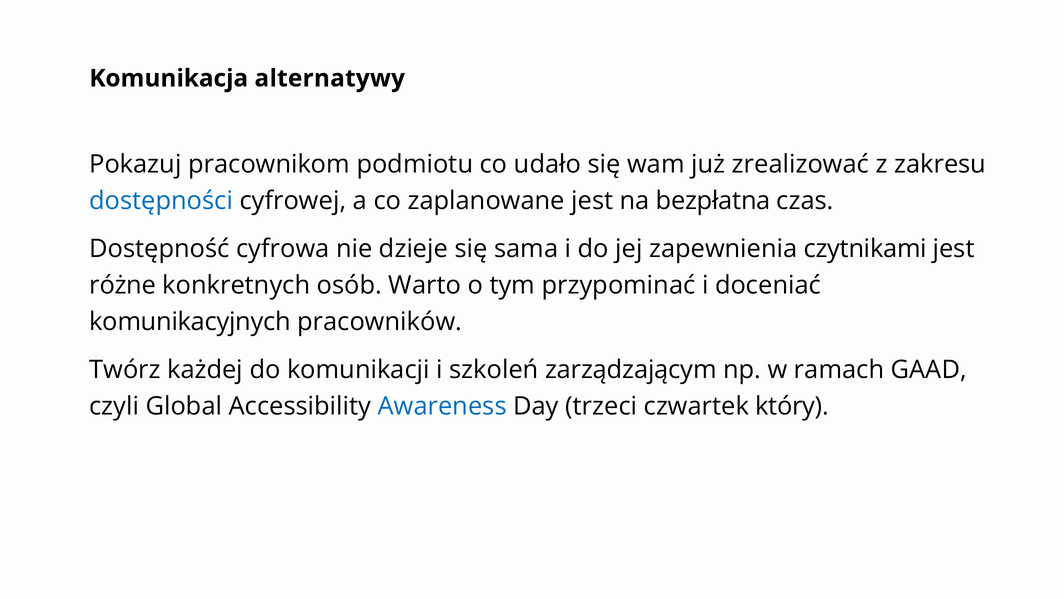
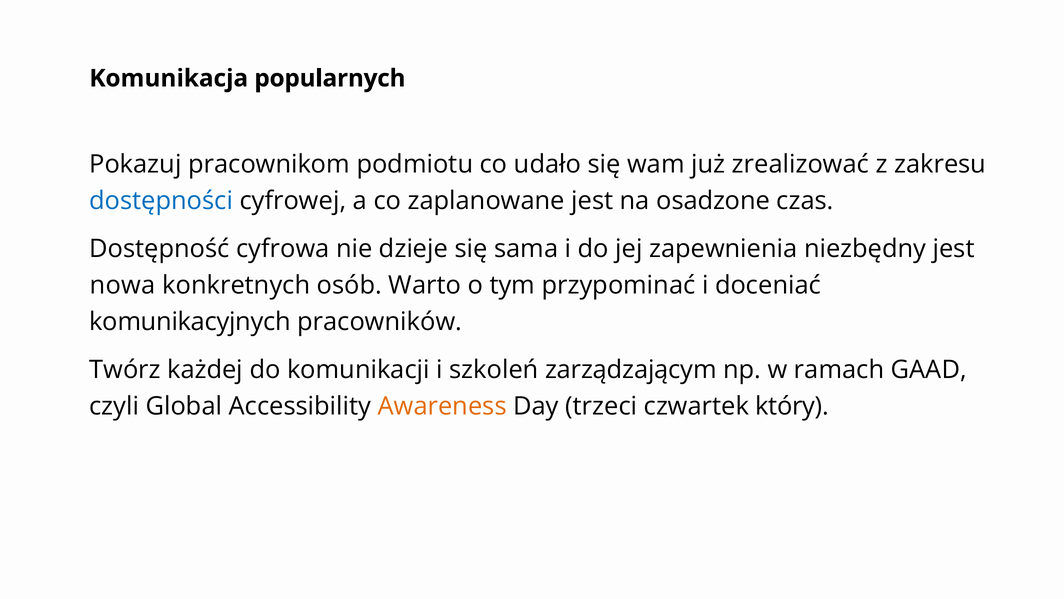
alternatywy: alternatywy -> popularnych (330, 78)
bezpłatna: bezpłatna -> osadzone (713, 201)
czytnikami: czytnikami -> niezbędny (865, 248)
różne: różne -> nowa (122, 285)
Awareness colour: blue -> orange (442, 406)
